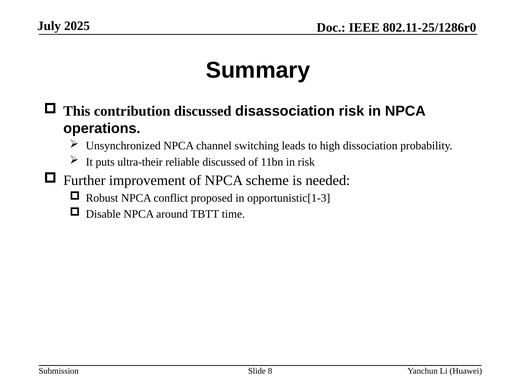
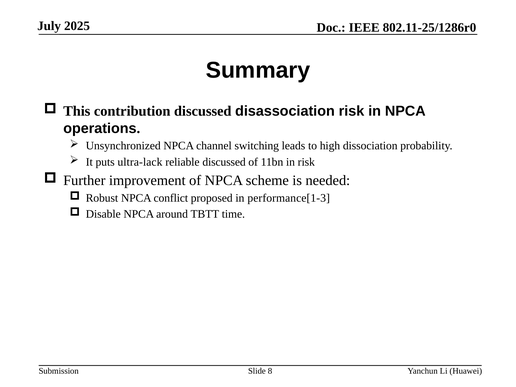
ultra-their: ultra-their -> ultra-lack (140, 162)
opportunistic[1-3: opportunistic[1-3 -> performance[1-3 (289, 198)
